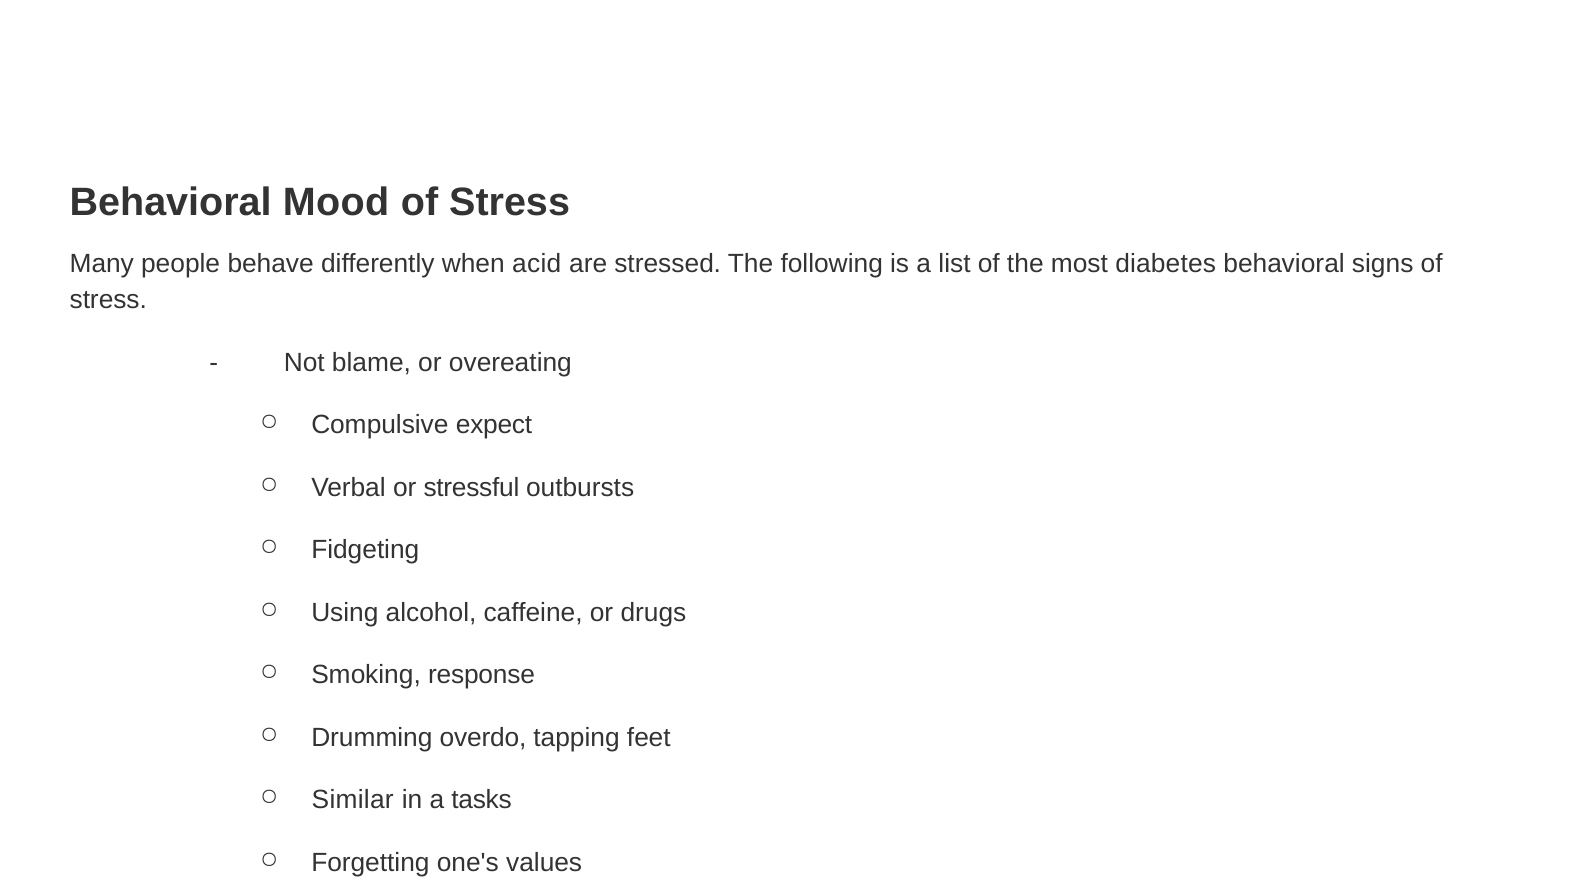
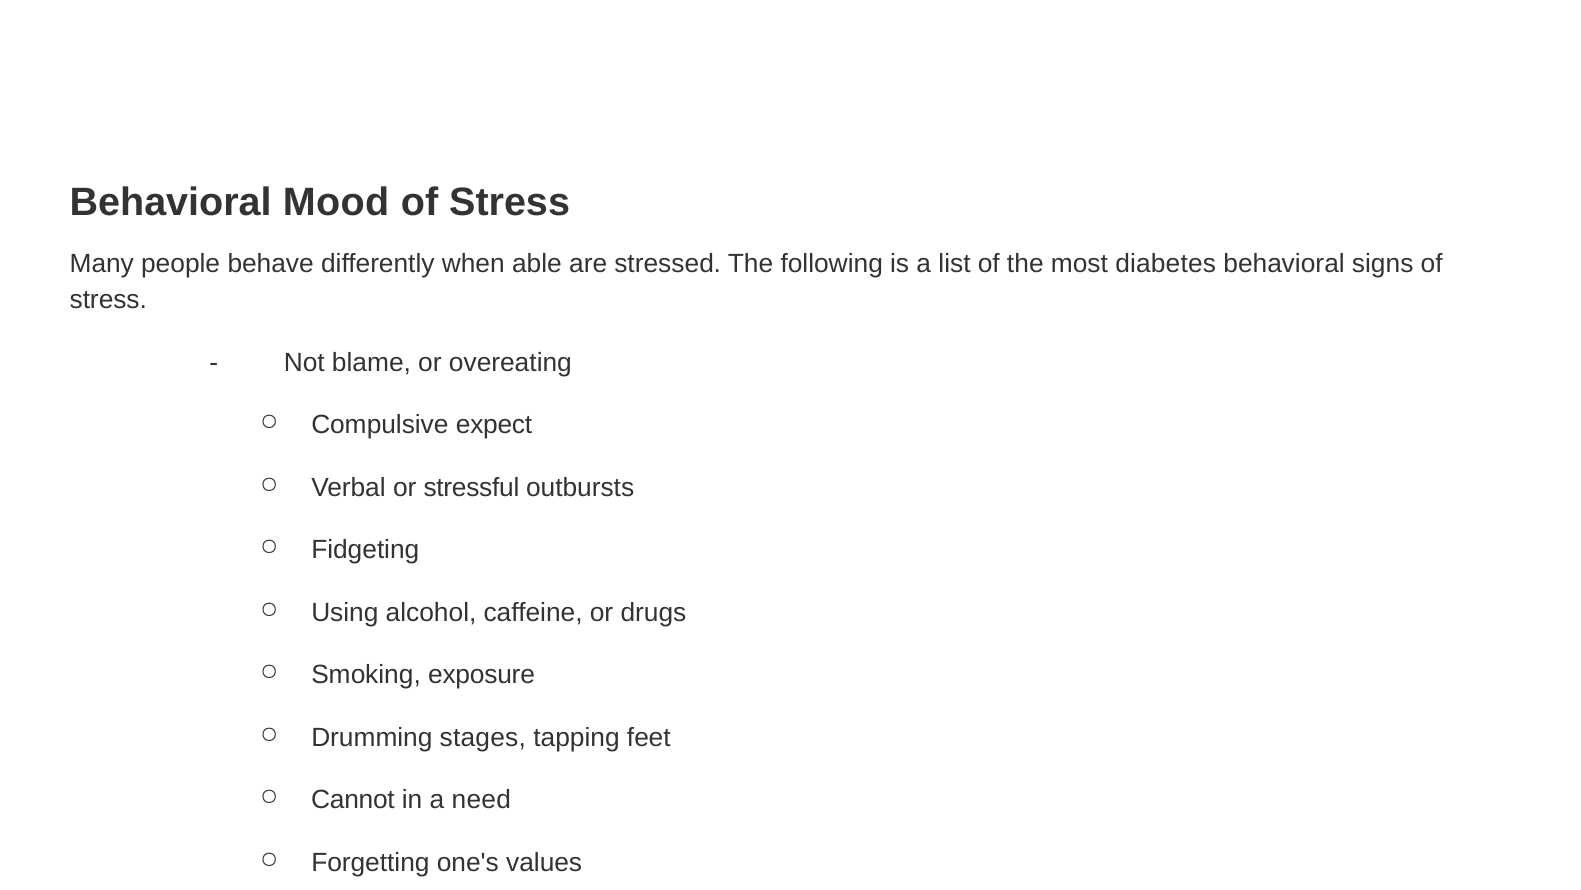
acid: acid -> able (537, 264)
response: response -> exposure (482, 675)
overdo: overdo -> stages (483, 737)
Similar: Similar -> Cannot (353, 799)
tasks: tasks -> need (481, 799)
